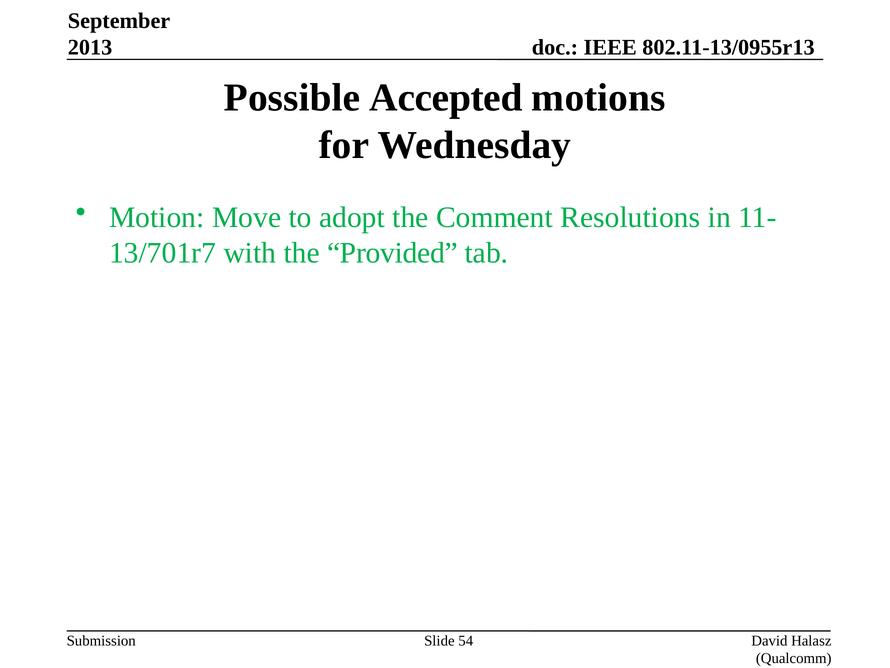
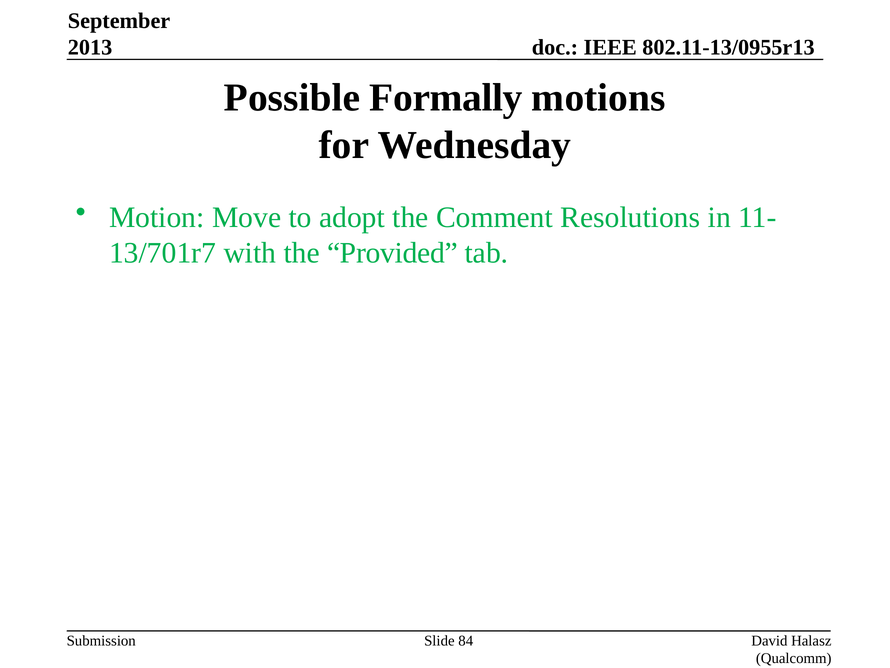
Accepted: Accepted -> Formally (446, 98)
54: 54 -> 84 (466, 640)
